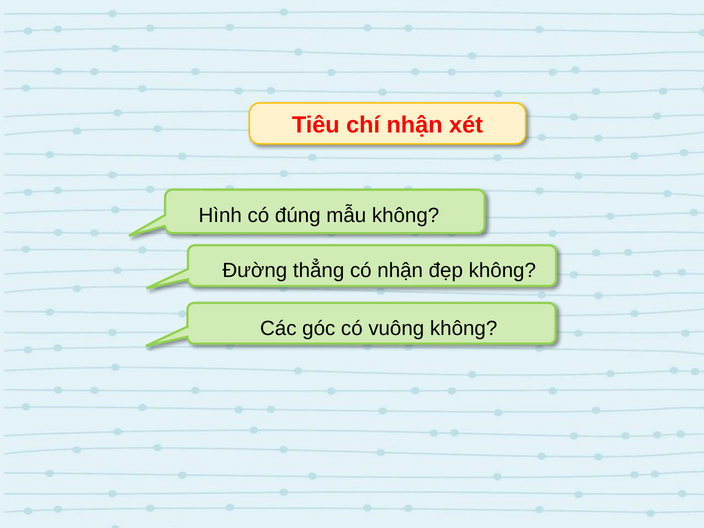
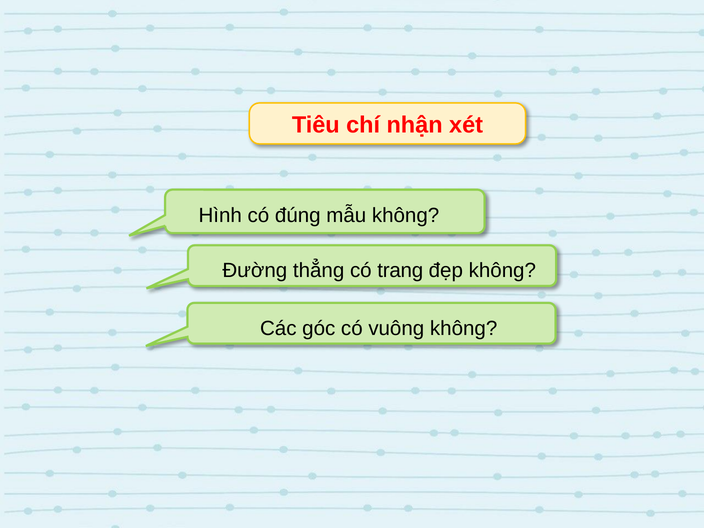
có nhận: nhận -> trang (400, 271)
